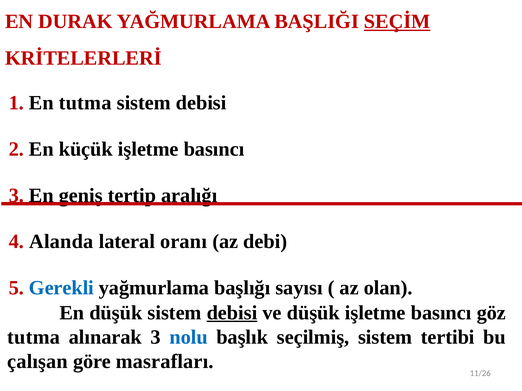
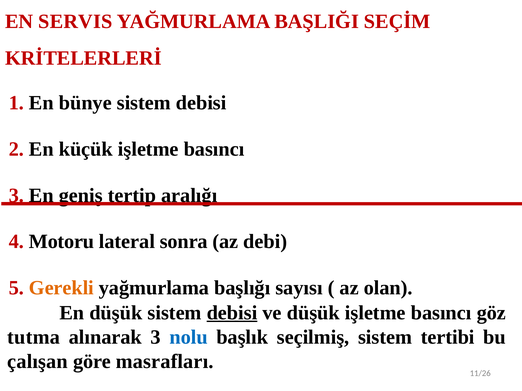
DURAK: DURAK -> SERVIS (75, 22)
SEÇİM underline: present -> none (397, 22)
En tutma: tutma -> bünye (85, 103)
Alanda: Alanda -> Motoru (61, 242)
oranı: oranı -> sonra (184, 242)
Gerekli colour: blue -> orange (61, 288)
